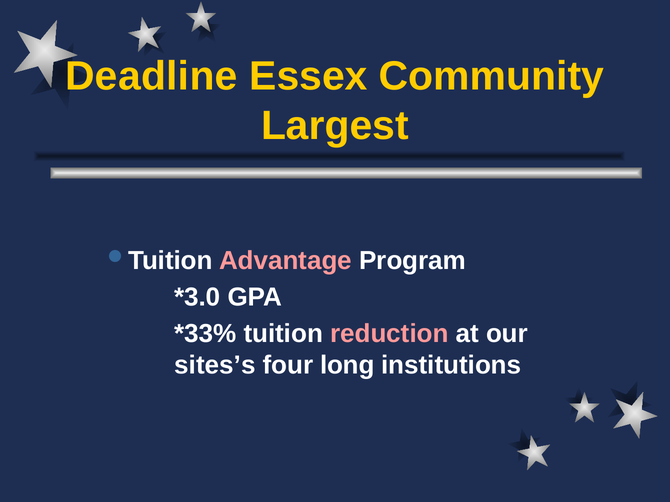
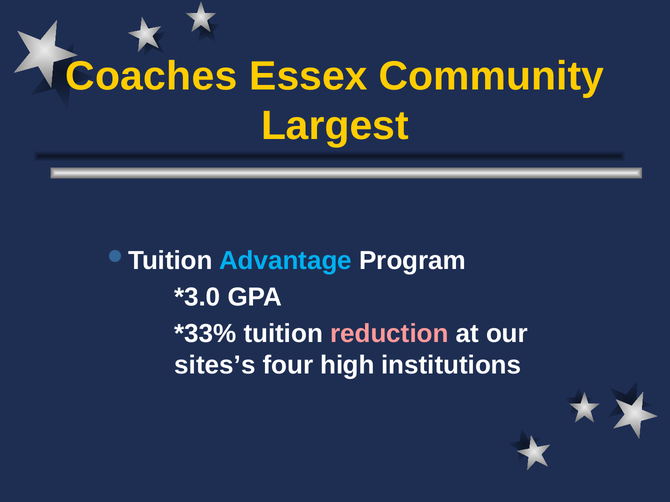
Deadline: Deadline -> Coaches (151, 77)
Advantage colour: pink -> light blue (285, 261)
long: long -> high (347, 365)
